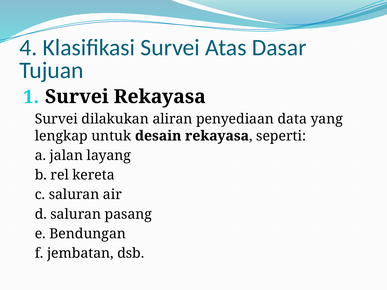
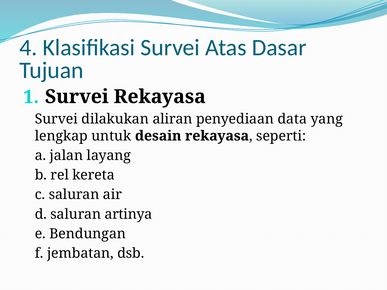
pasang: pasang -> artinya (128, 214)
